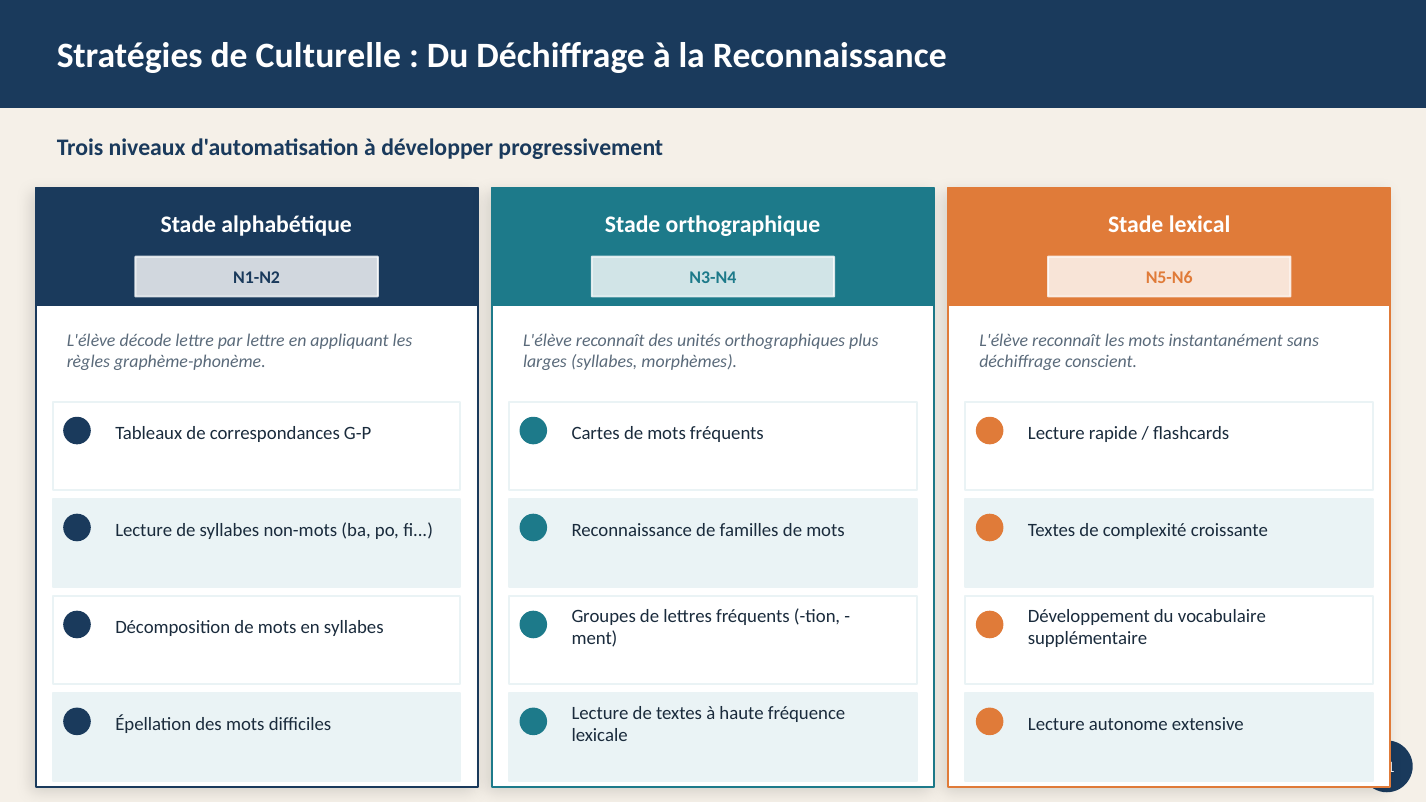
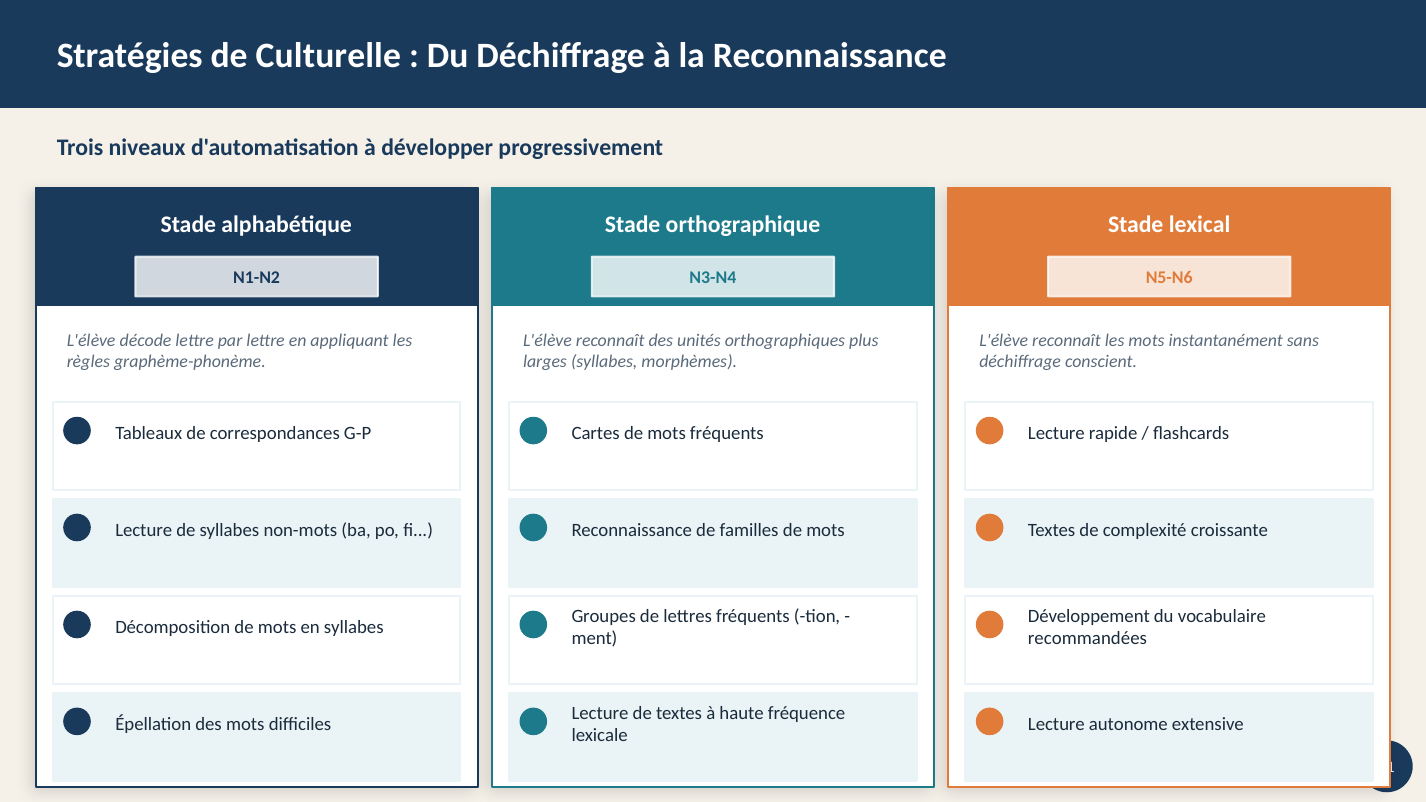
supplémentaire: supplémentaire -> recommandées (1087, 639)
